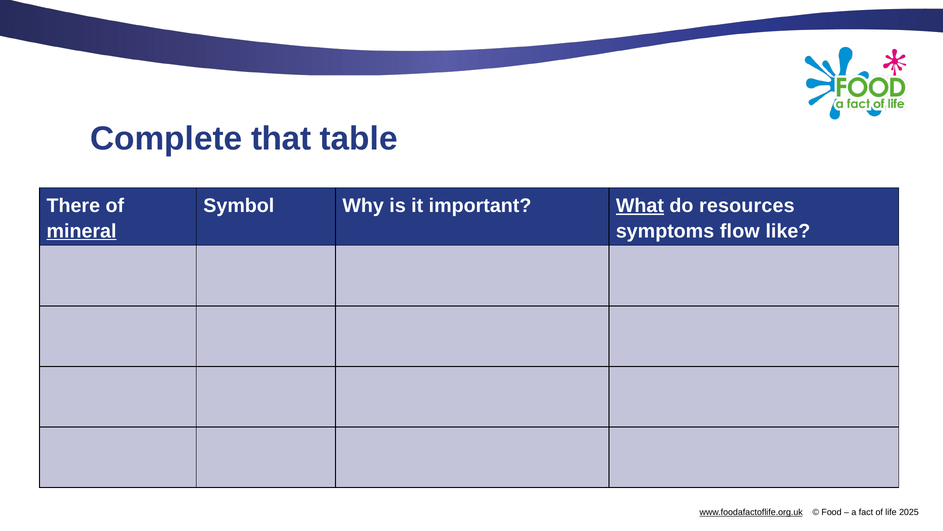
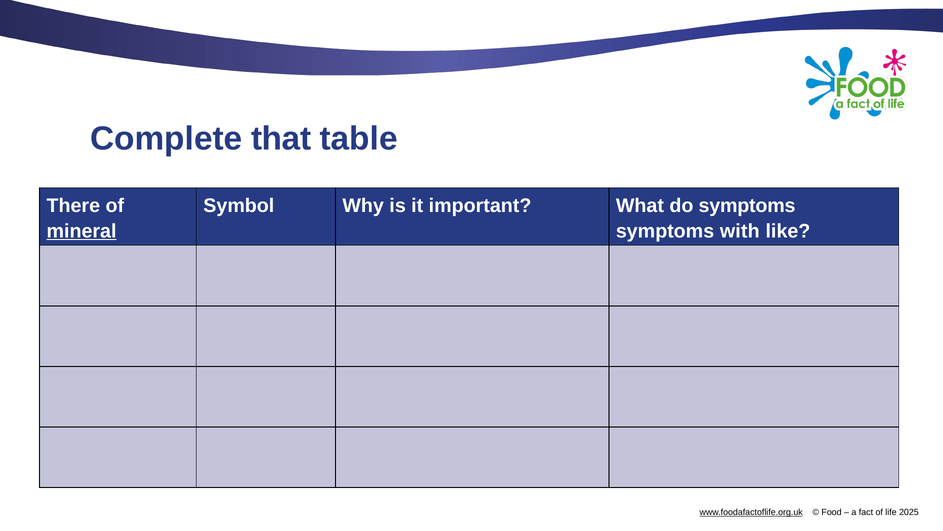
What underline: present -> none (640, 206)
do resources: resources -> symptoms (747, 206)
flow: flow -> with (740, 231)
